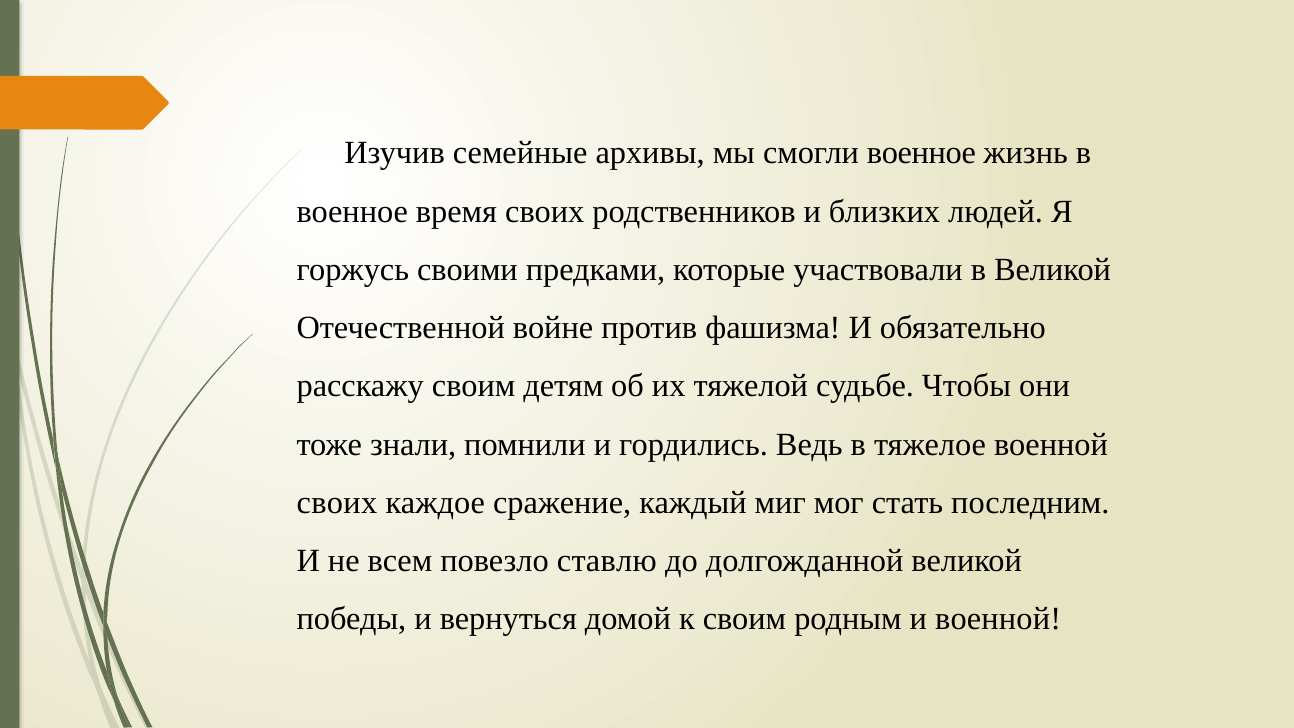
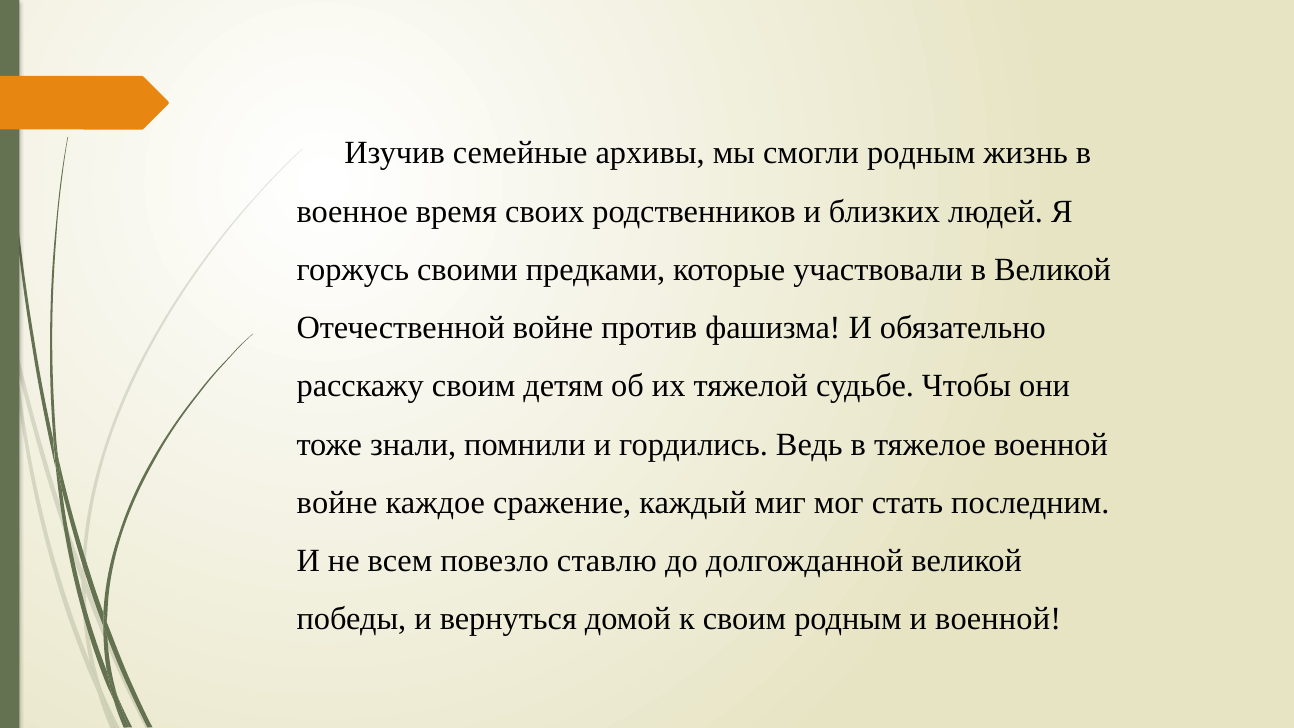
смогли военное: военное -> родным (921, 153)
своих: своих -> войне (337, 502)
